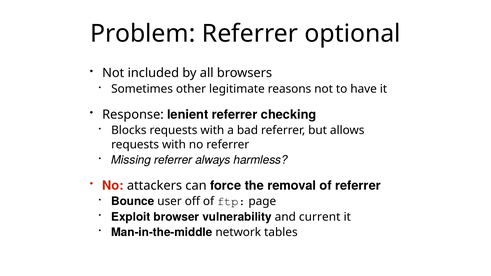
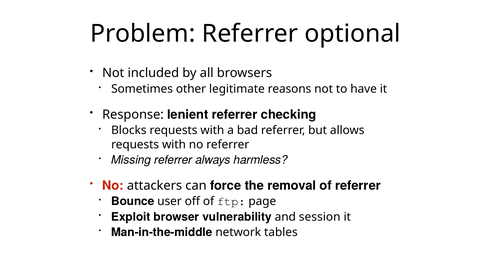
current: current -> session (320, 217)
